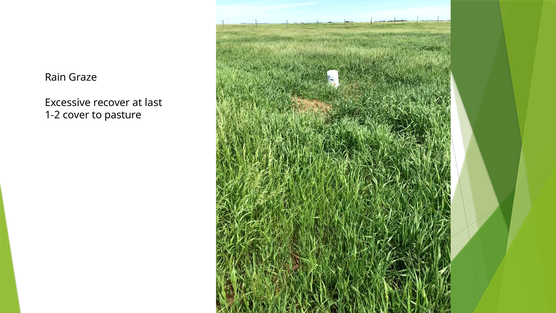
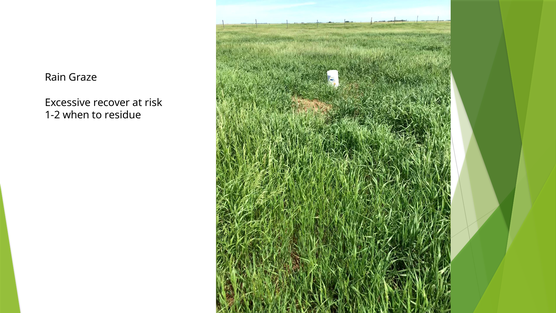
last: last -> risk (154, 102)
cover: cover -> when (76, 115)
pasture: pasture -> residue (123, 115)
